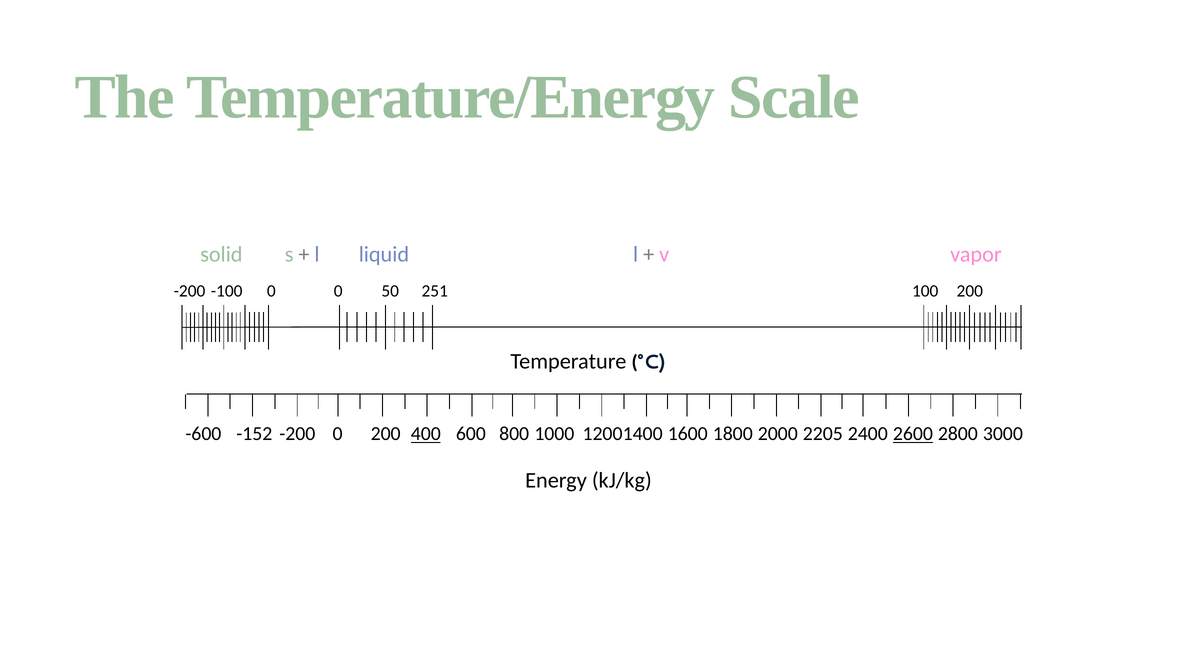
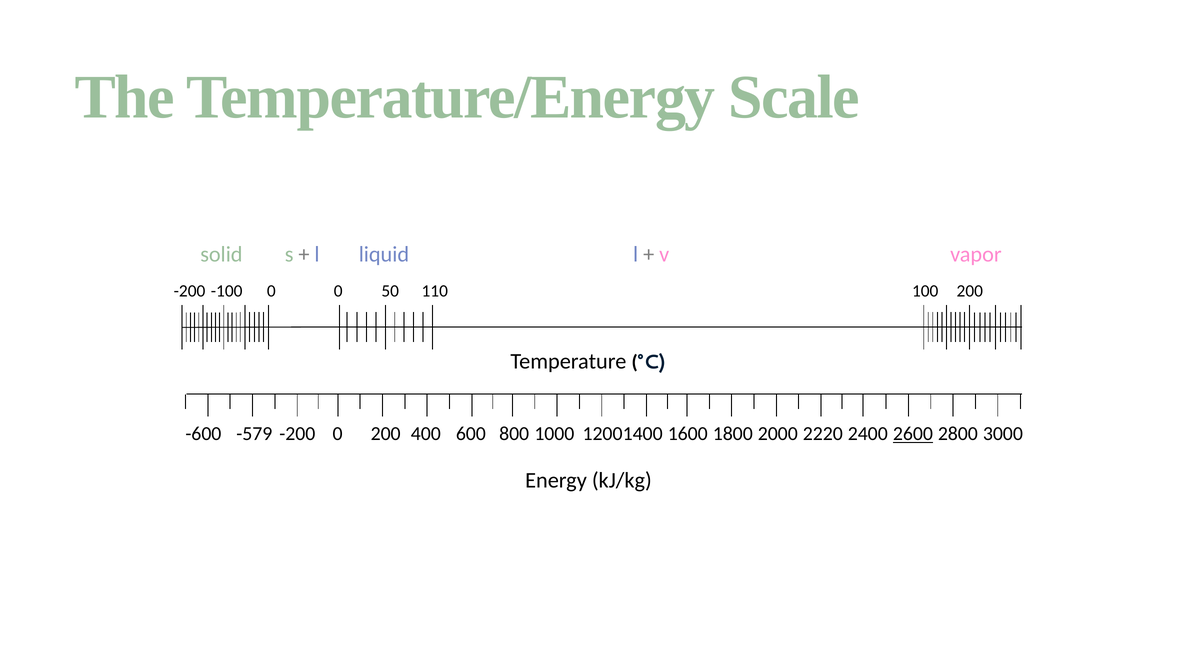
251: 251 -> 110 (435, 291)
-152: -152 -> -579 (254, 434)
400 underline: present -> none (426, 434)
2205: 2205 -> 2220 (823, 434)
